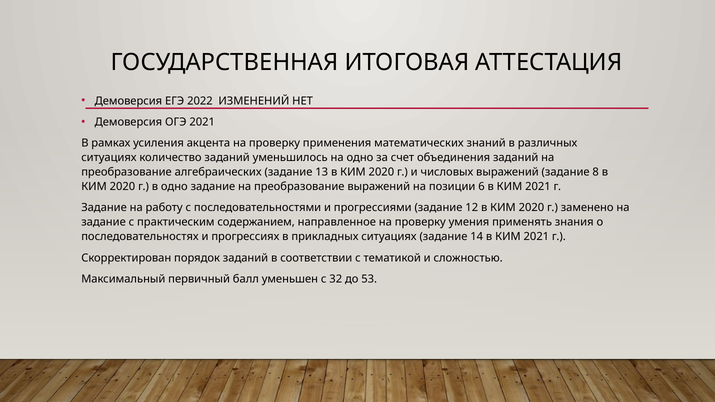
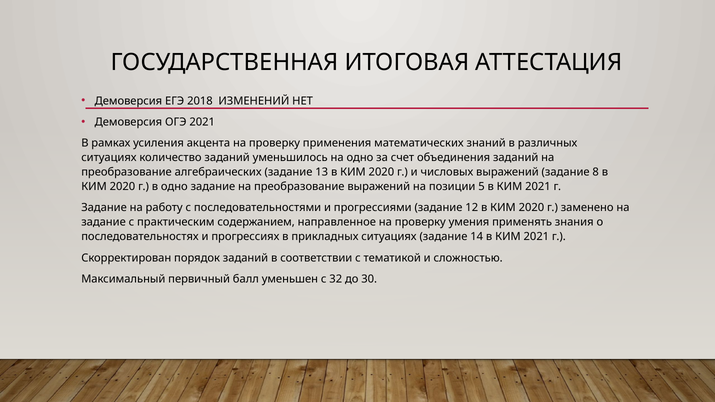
2022: 2022 -> 2018 (200, 101)
6: 6 -> 5 (481, 187)
53: 53 -> 30 (369, 279)
